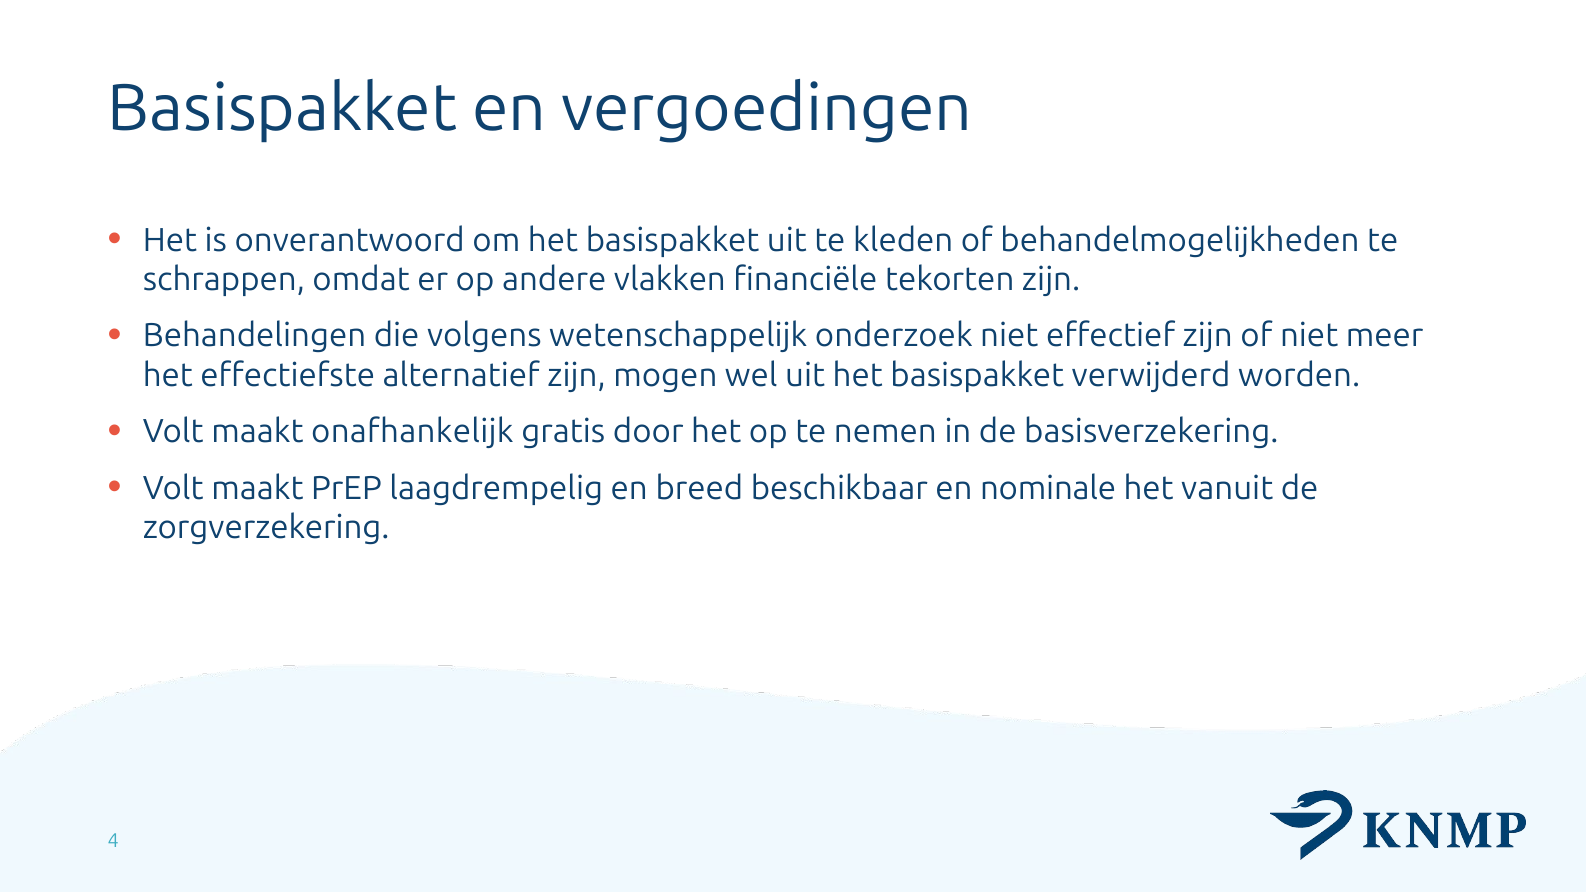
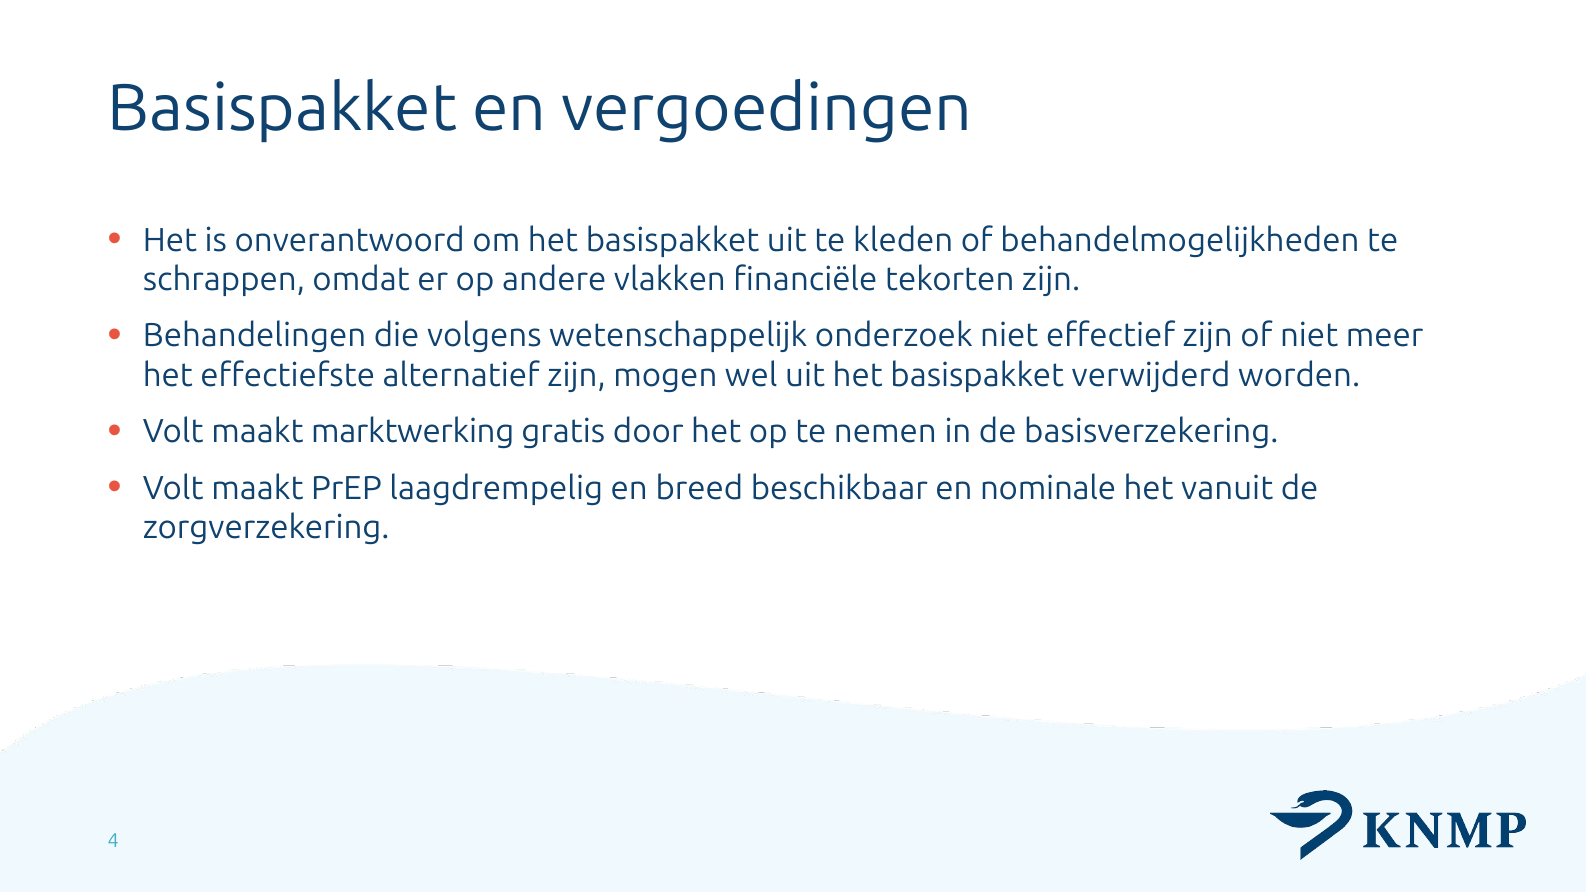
onafhankelijk: onafhankelijk -> marktwerking (413, 432)
